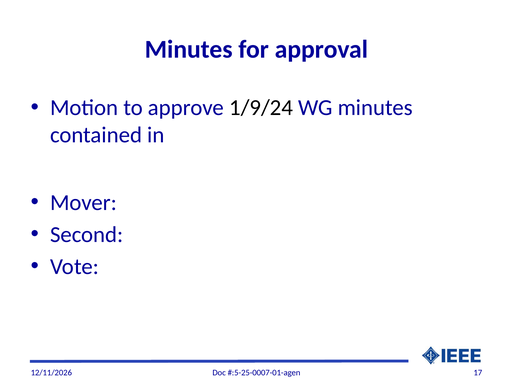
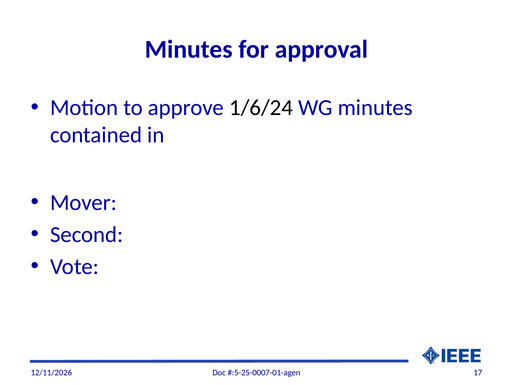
1/9/24: 1/9/24 -> 1/6/24 (261, 108)
